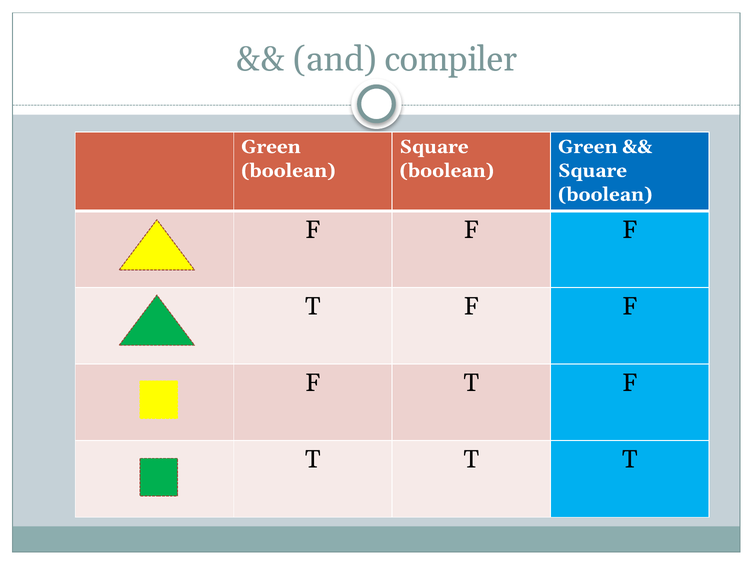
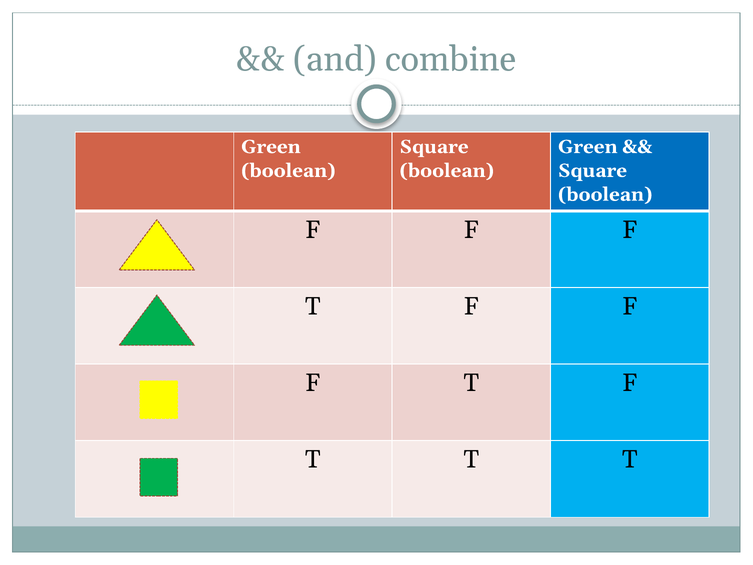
compiler: compiler -> combine (451, 59)
